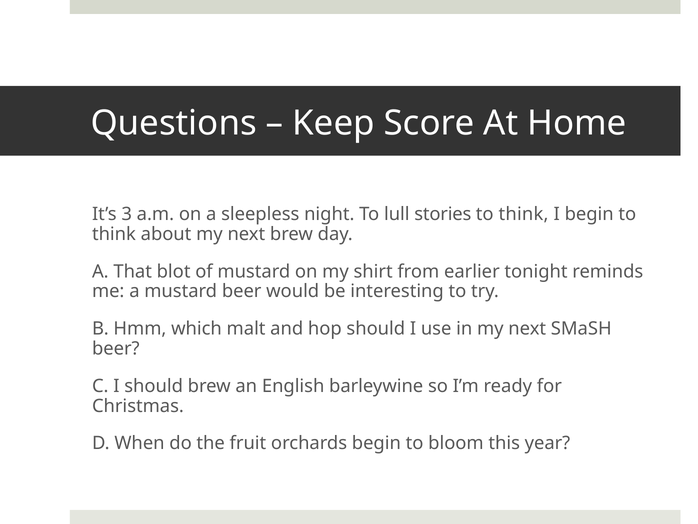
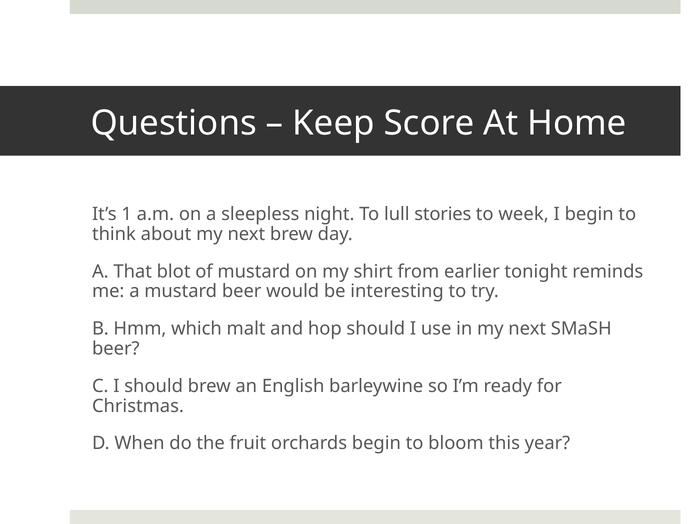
3: 3 -> 1 (127, 214)
think: think -> week (524, 214)
